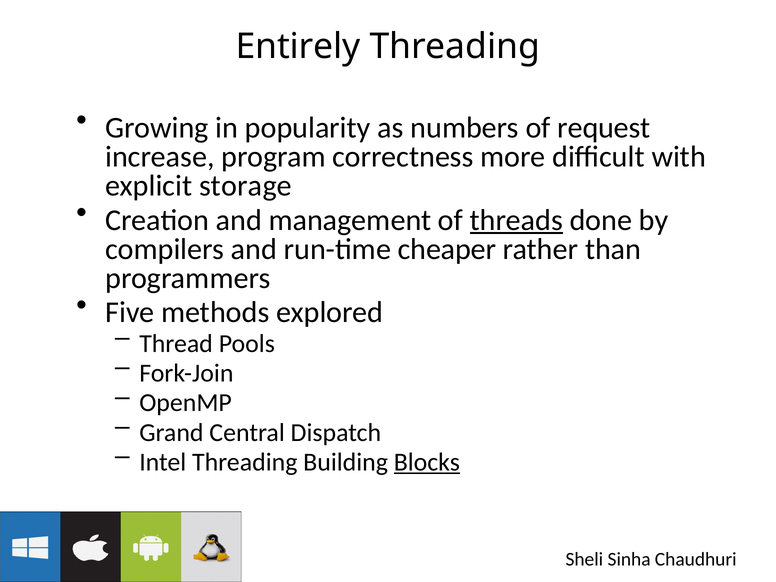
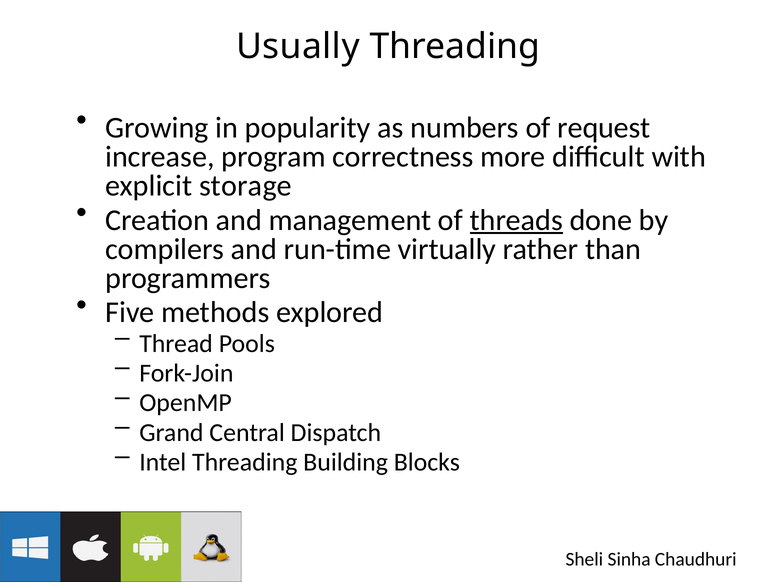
Entirely: Entirely -> Usually (298, 46)
cheaper: cheaper -> virtually (447, 249)
Blocks underline: present -> none (427, 462)
